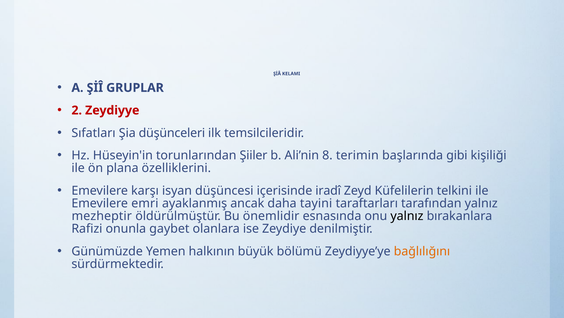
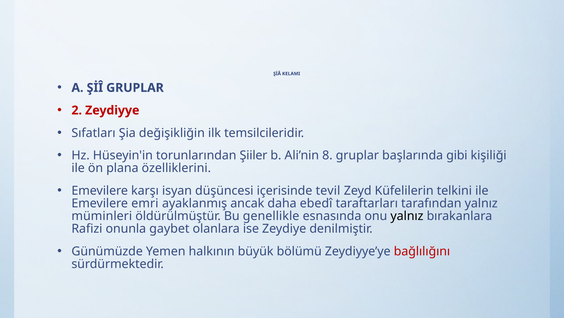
düşünceleri: düşünceleri -> değişikliğin (172, 133)
8 terimin: terimin -> gruplar (357, 155)
iradî: iradî -> tevil (328, 190)
tayini: tayini -> ebedî (316, 203)
mezheptir: mezheptir -> müminleri (102, 216)
önemlidir: önemlidir -> genellikle (271, 216)
bağlılığını colour: orange -> red (422, 251)
